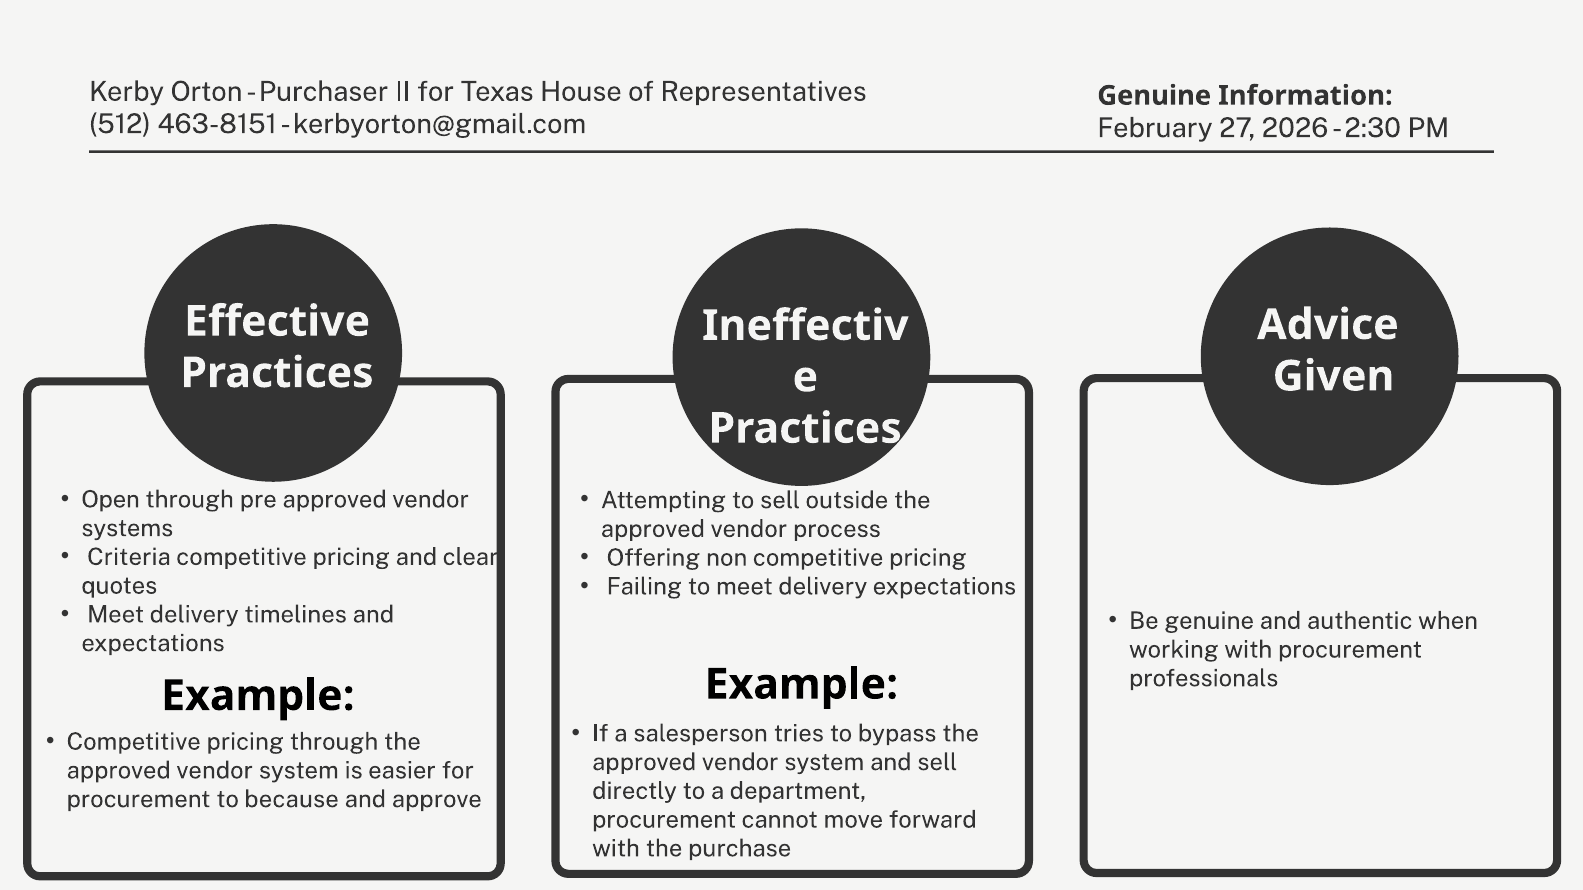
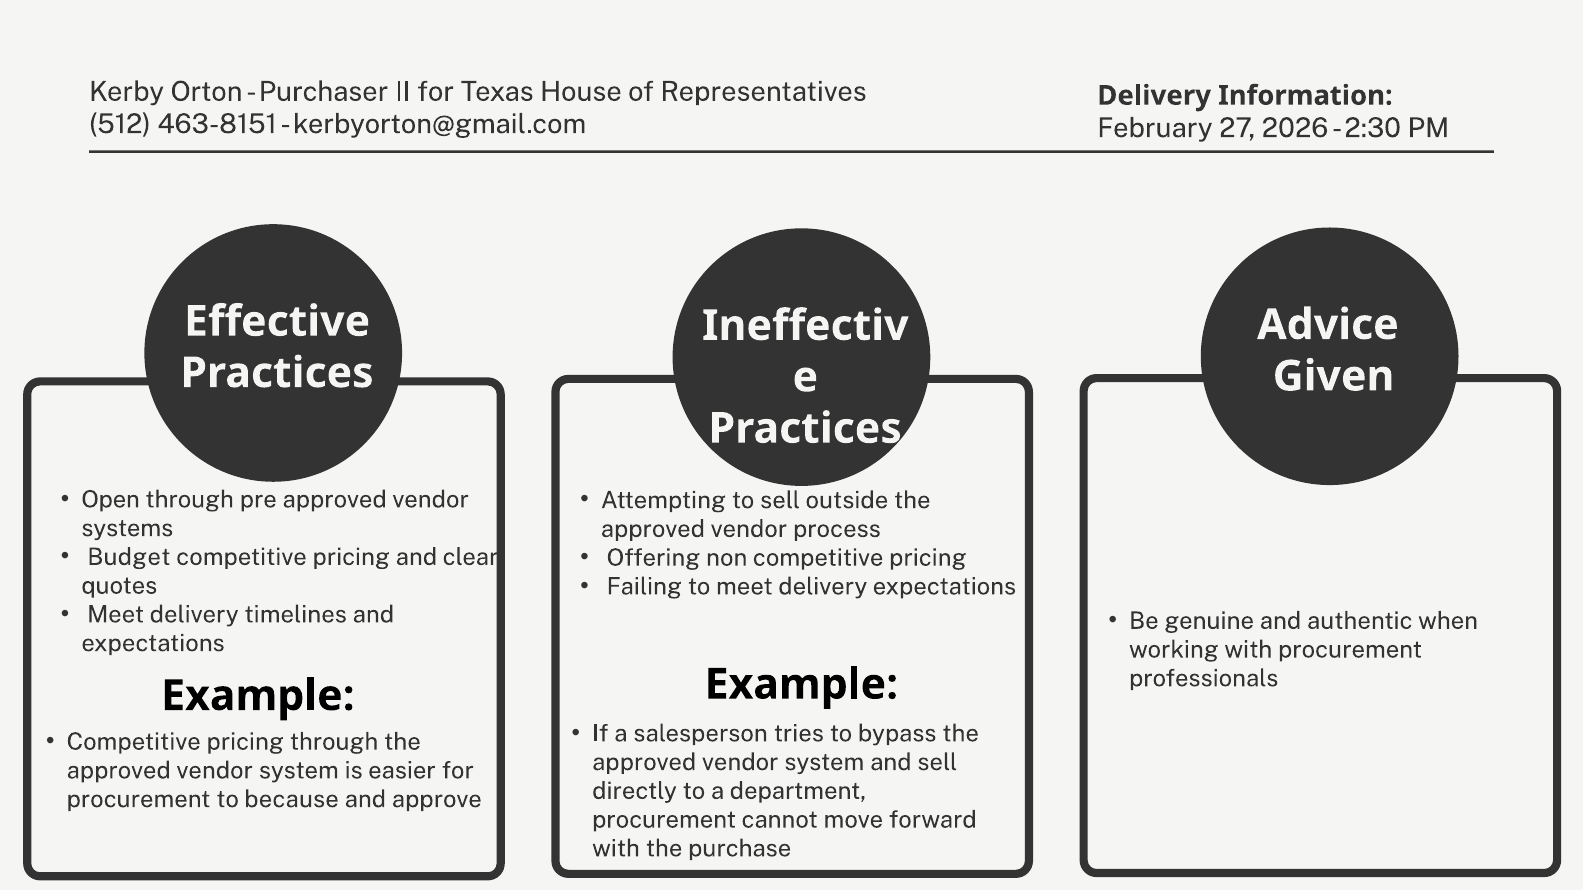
Genuine: Genuine -> Delivery (1154, 96)
Criteria: Criteria -> Budget (129, 557)
